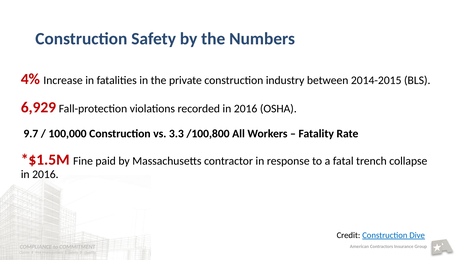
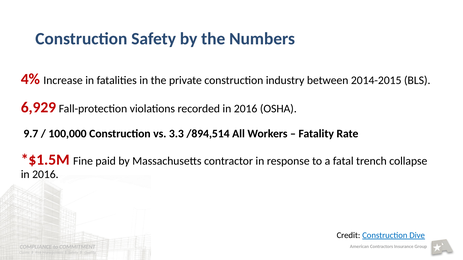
/100,800: /100,800 -> /894,514 (208, 134)
